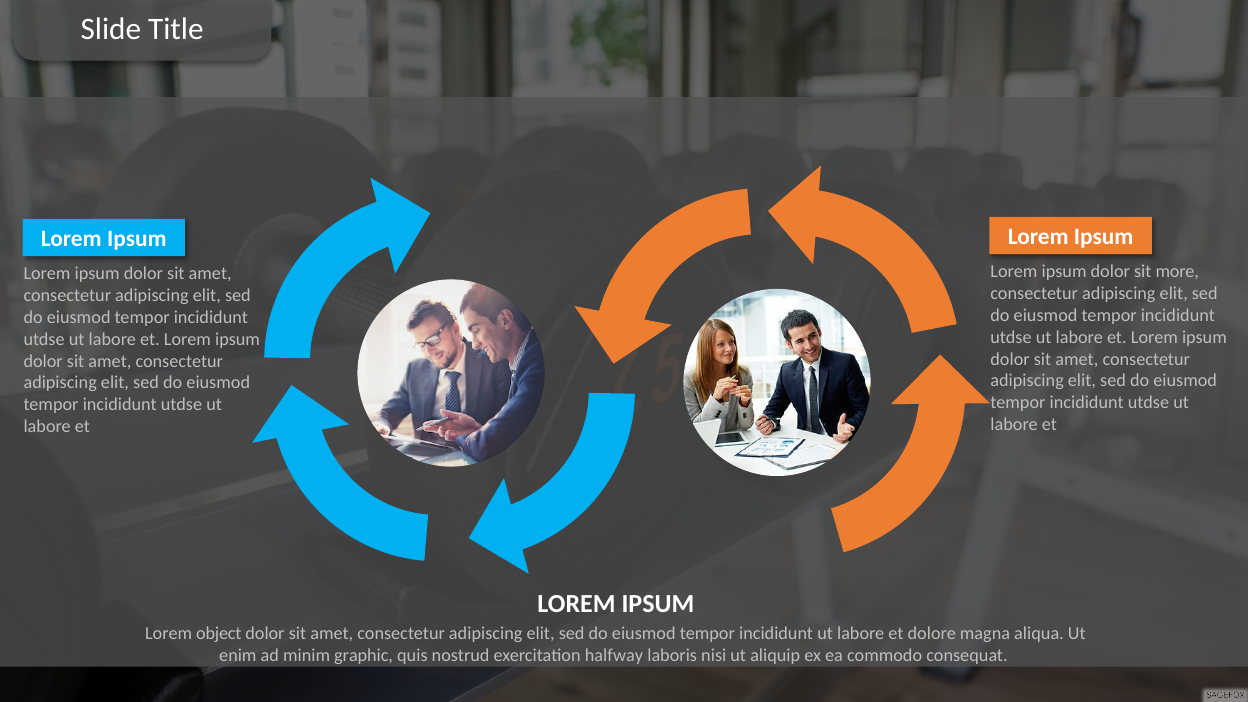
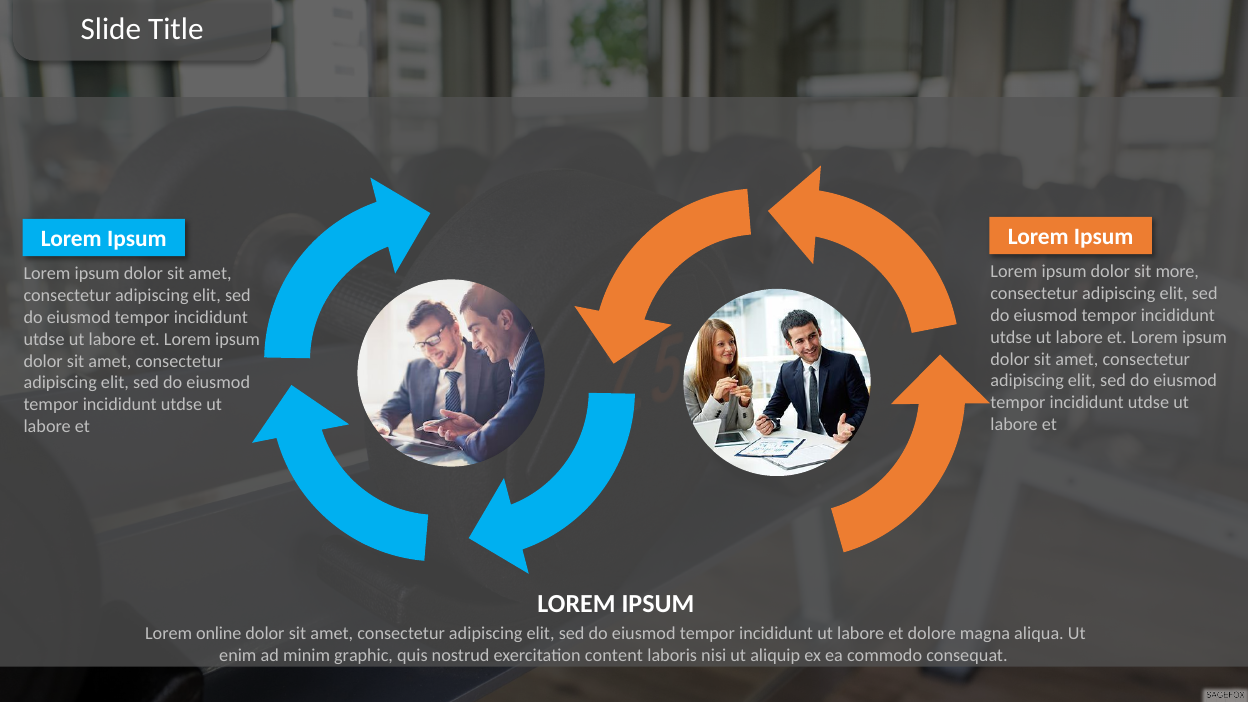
object: object -> online (219, 634)
halfway: halfway -> content (614, 655)
